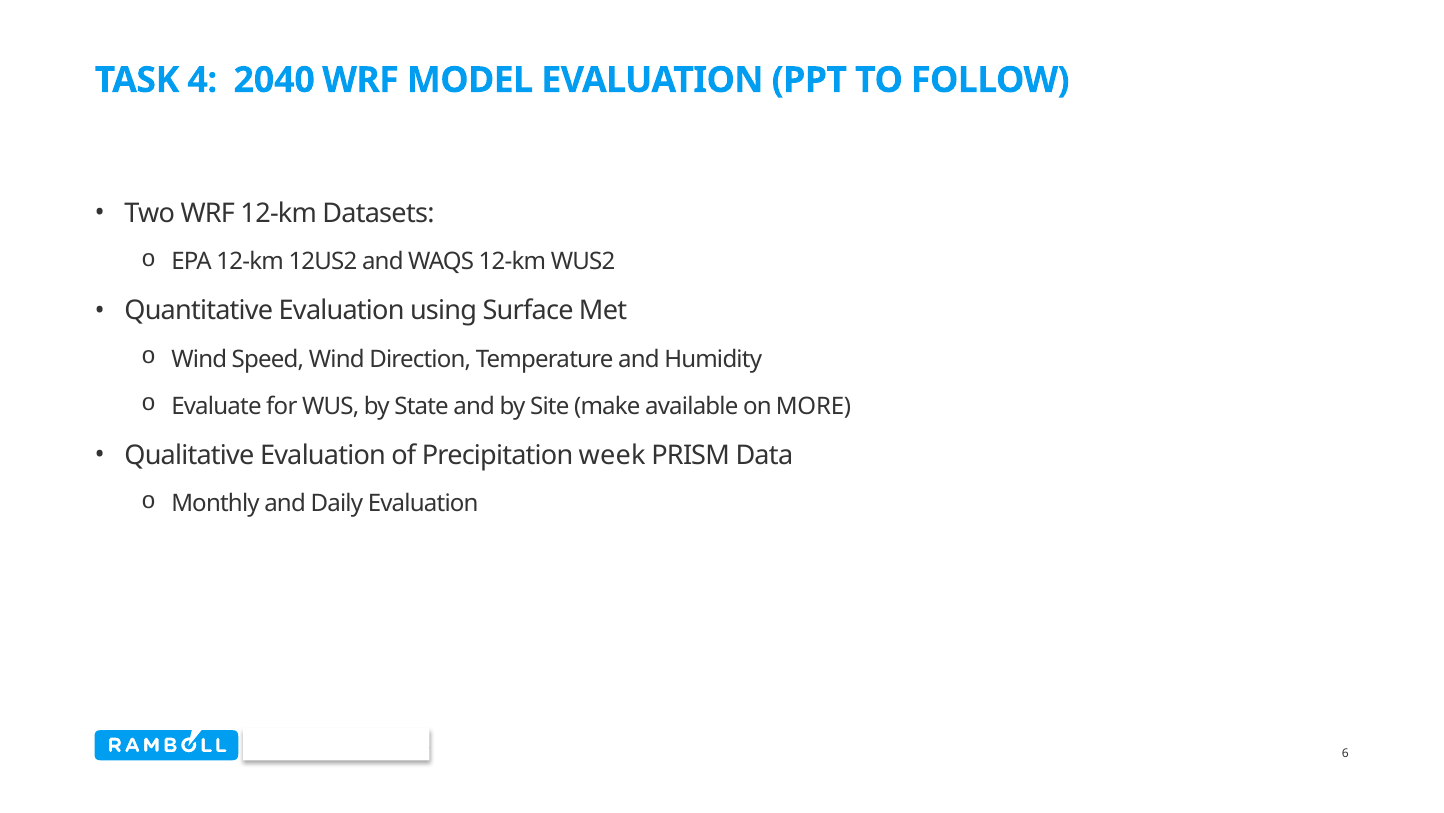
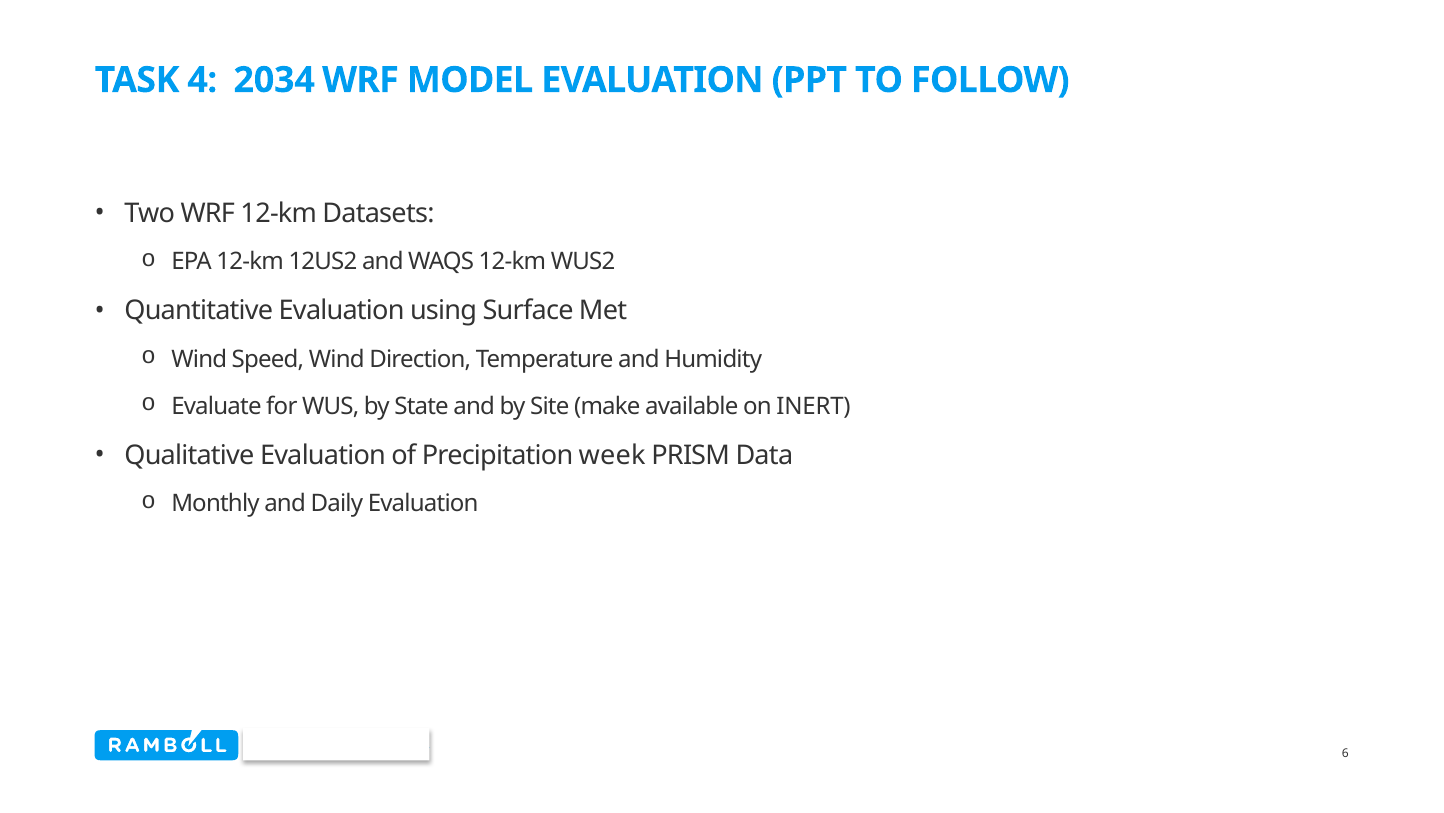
2040: 2040 -> 2034 (274, 80)
MORE: MORE -> INERT (813, 406)
